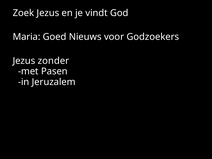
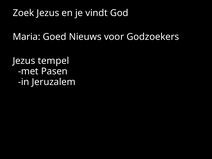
zonder: zonder -> tempel (53, 61)
